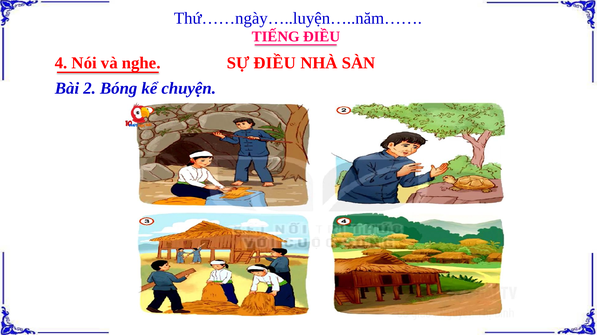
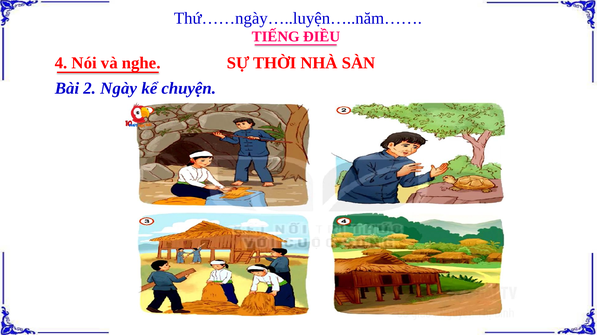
SỰ ĐIỀU: ĐIỀU -> THỜI (275, 63)
Bóng: Bóng -> Ngày (119, 88)
